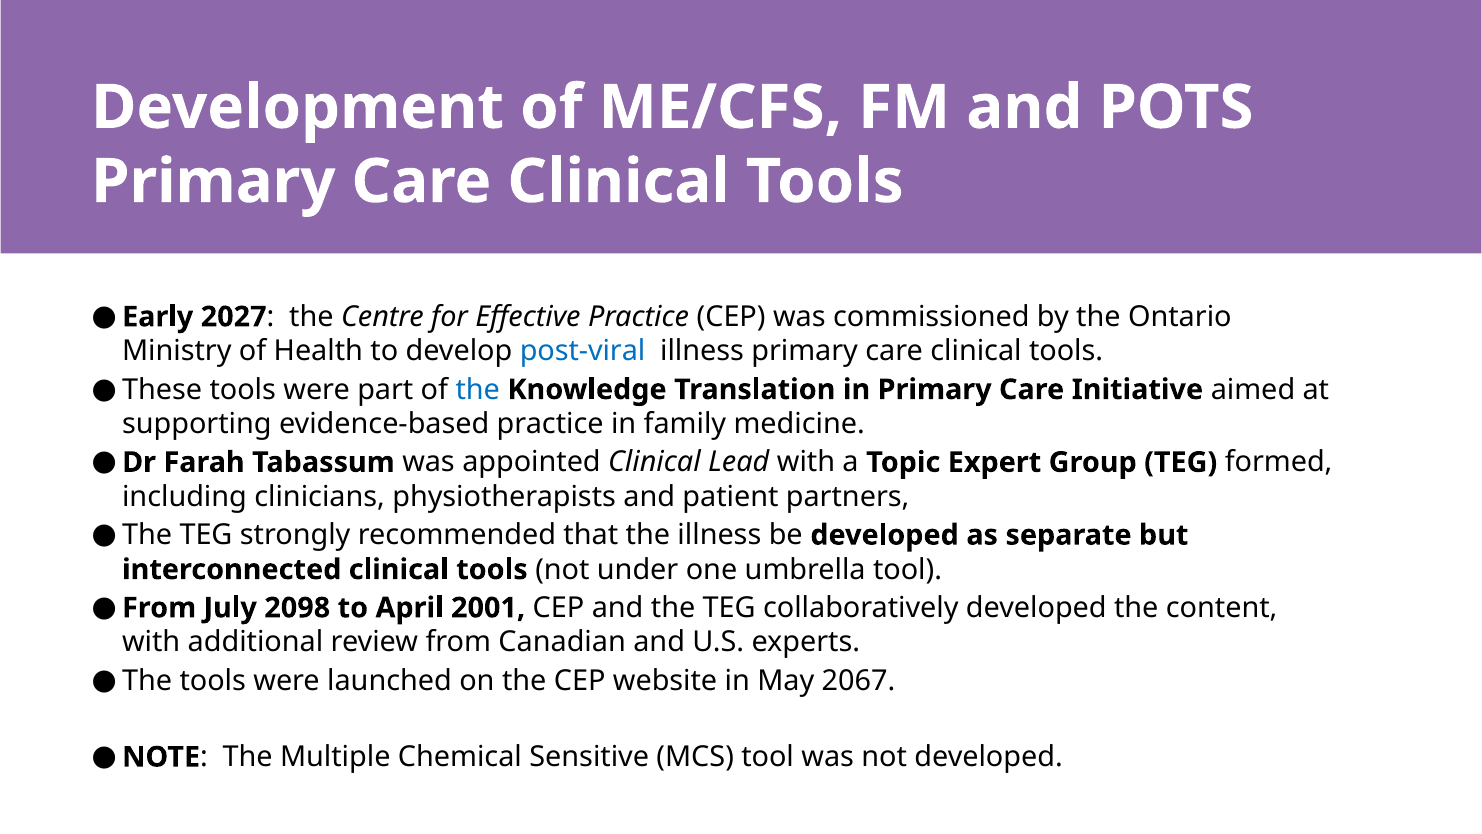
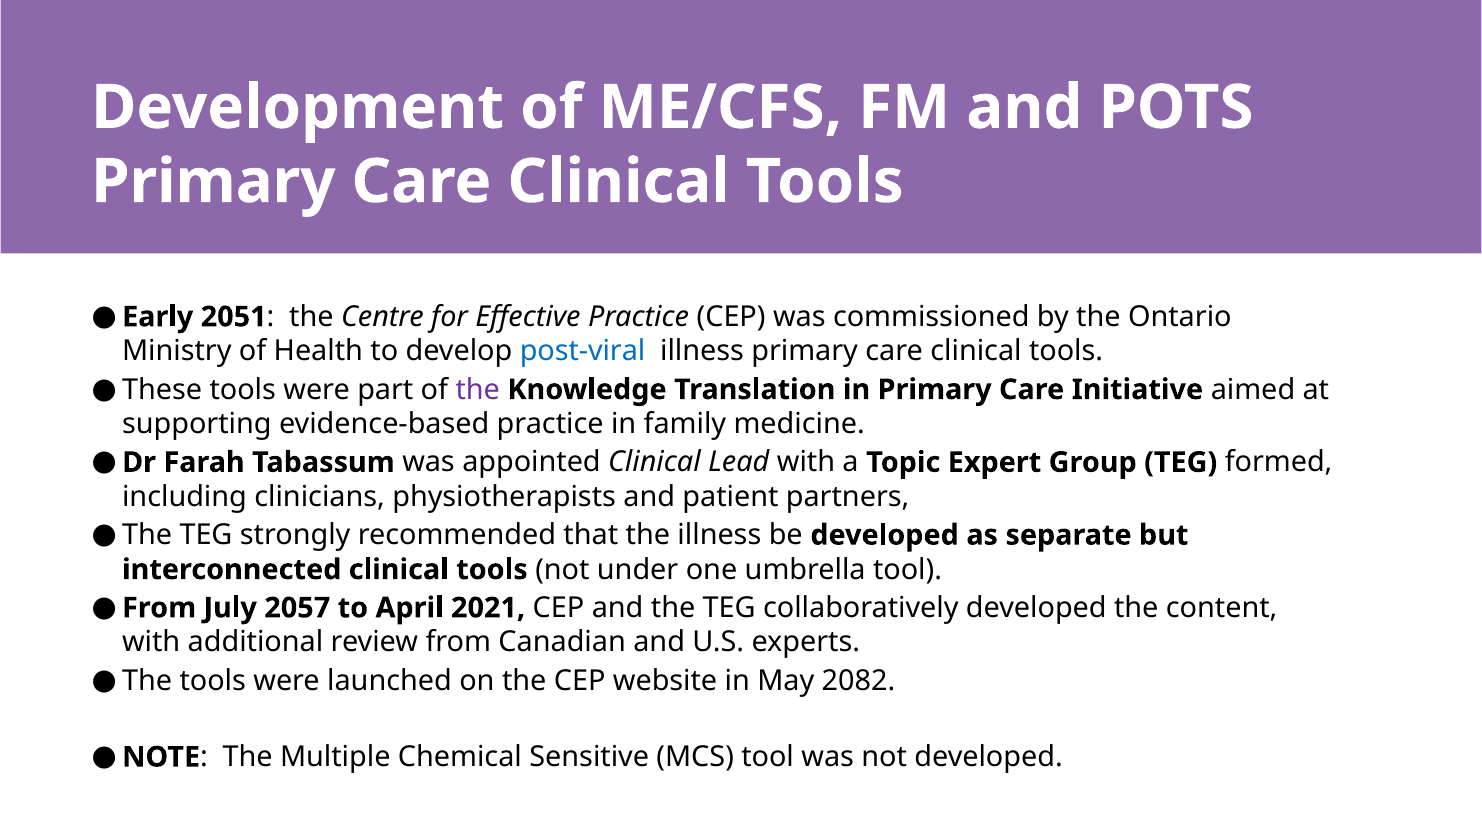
2027: 2027 -> 2051 (234, 317)
the colour: blue -> purple (478, 389)
2098: 2098 -> 2057 (297, 608)
2001: 2001 -> 2021 (488, 608)
2067: 2067 -> 2082 (858, 680)
